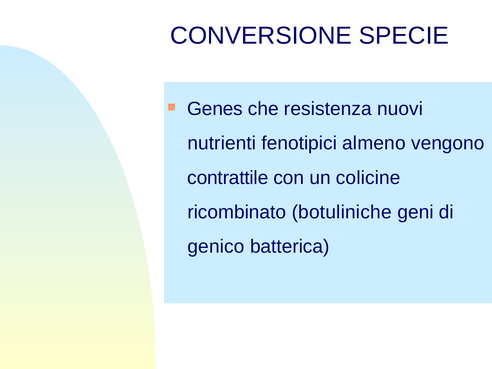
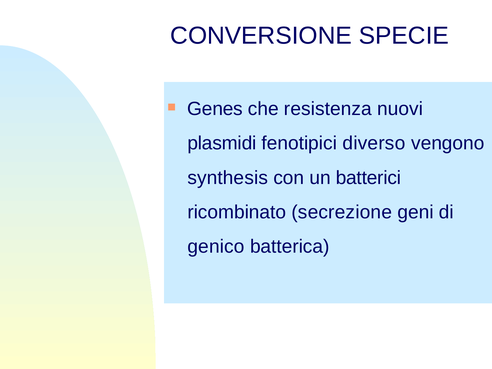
nutrienti: nutrienti -> plasmidi (222, 143)
almeno: almeno -> diverso (374, 143)
contrattile: contrattile -> synthesis (228, 178)
colicine: colicine -> batterici (368, 178)
botuliniche: botuliniche -> secrezione (342, 212)
